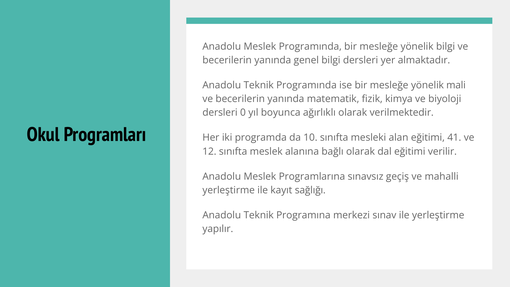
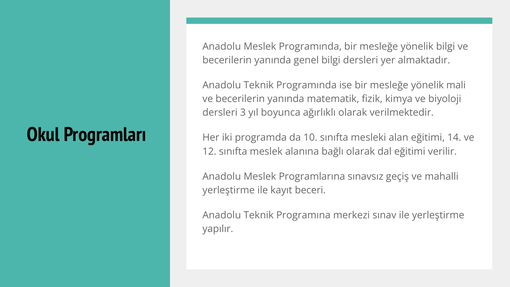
0: 0 -> 3 (243, 113)
41: 41 -> 14 (454, 138)
sağlığı: sağlığı -> beceri (310, 190)
